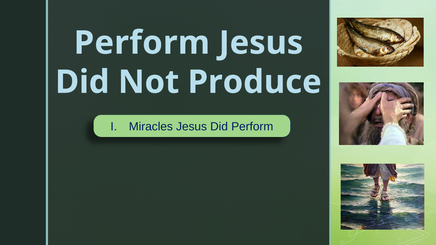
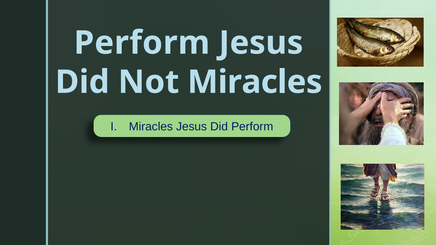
Not Produce: Produce -> Miracles (255, 82)
